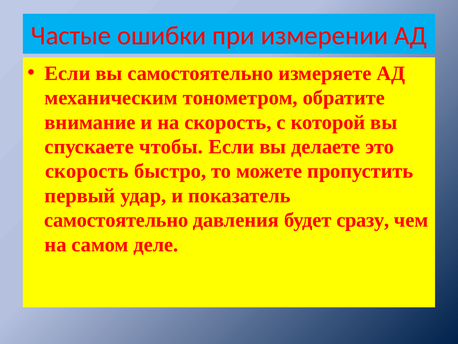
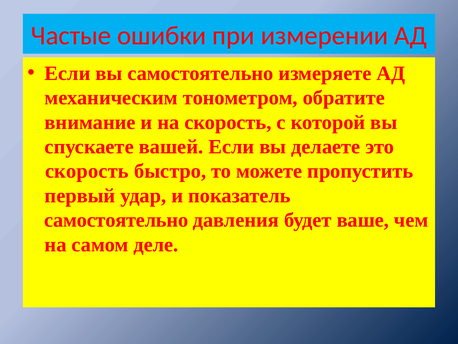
чтобы: чтобы -> вашей (171, 147)
сразу: сразу -> ваше (363, 220)
